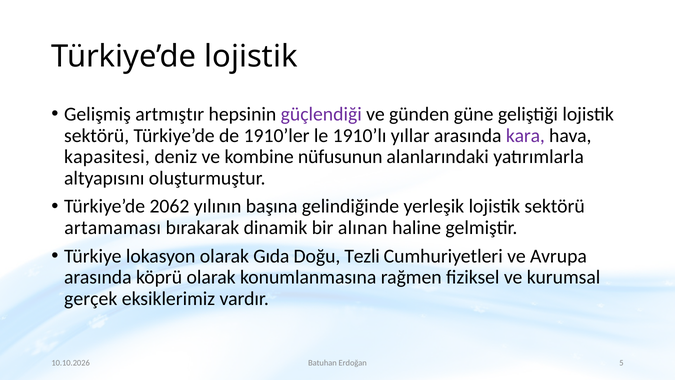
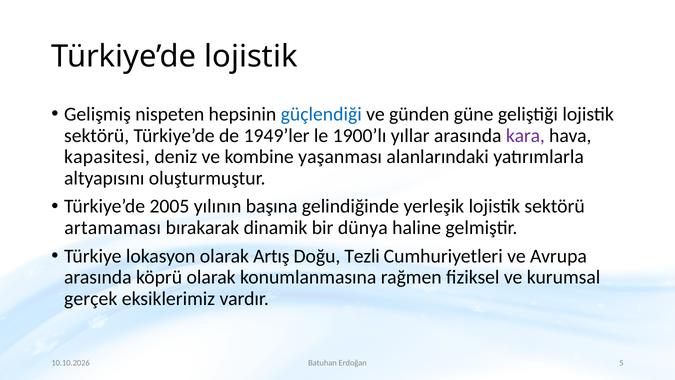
artmıştır: artmıştır -> nispeten (170, 114)
güçlendiği colour: purple -> blue (321, 114)
1910’ler: 1910’ler -> 1949’ler (277, 135)
1910’lı: 1910’lı -> 1900’lı (360, 135)
nüfusunun: nüfusunun -> yaşanması (340, 157)
2062: 2062 -> 2005 (169, 206)
alınan: alınan -> dünya (363, 227)
Gıda: Gıda -> Artış (271, 256)
